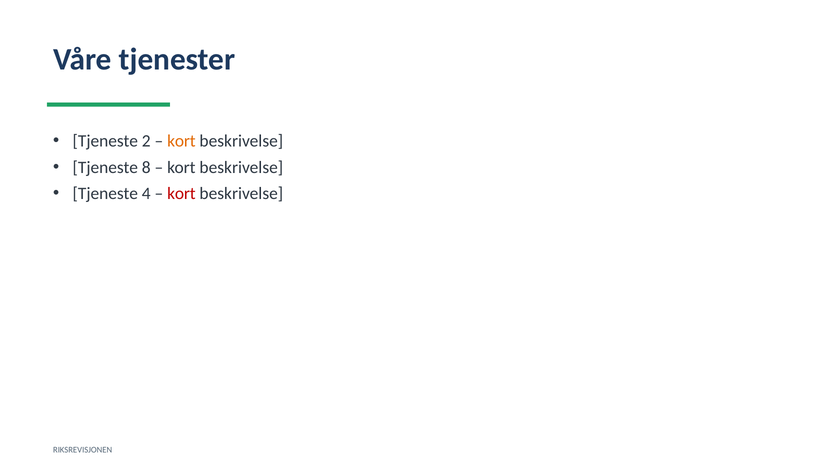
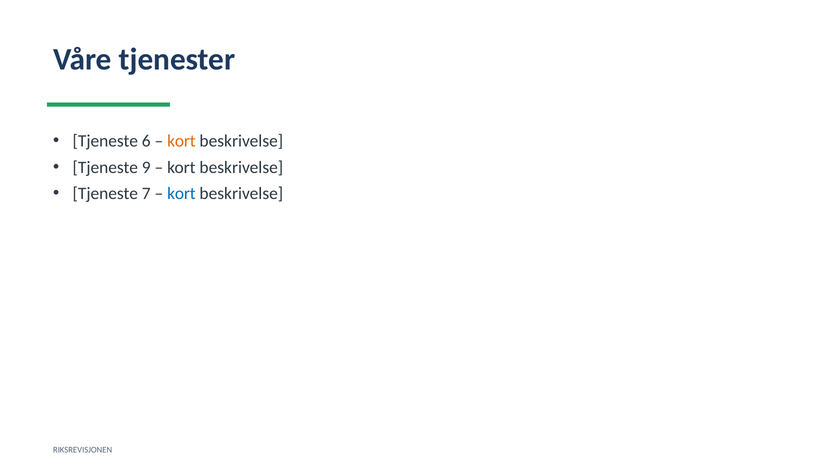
2: 2 -> 6 (146, 141)
8: 8 -> 9 (146, 167)
4: 4 -> 7 (146, 193)
kort colour: red -> blue (181, 193)
